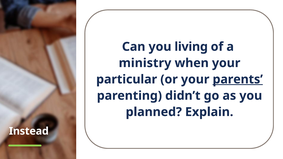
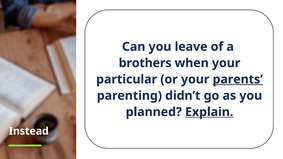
living: living -> leave (191, 47)
ministry: ministry -> brothers (145, 63)
Explain underline: none -> present (209, 112)
